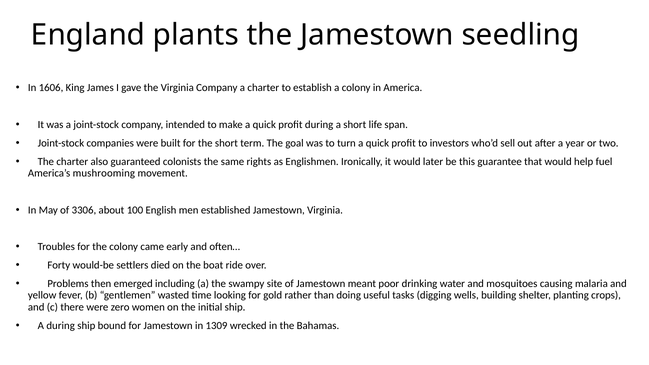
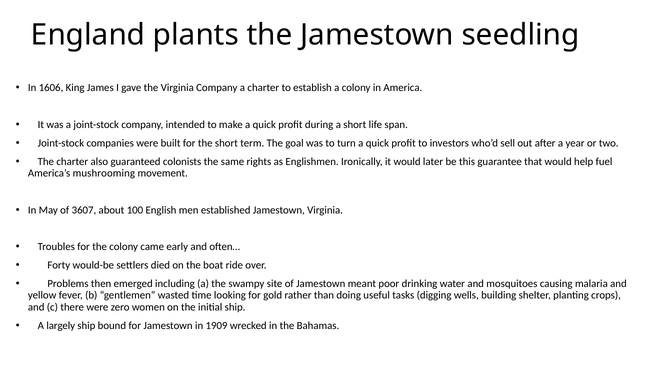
3306: 3306 -> 3607 (84, 210)
A during: during -> largely (61, 326)
1309: 1309 -> 1909 (217, 326)
